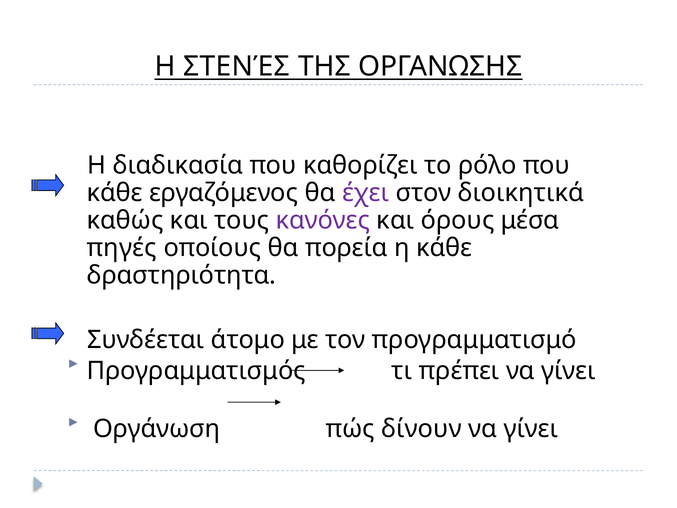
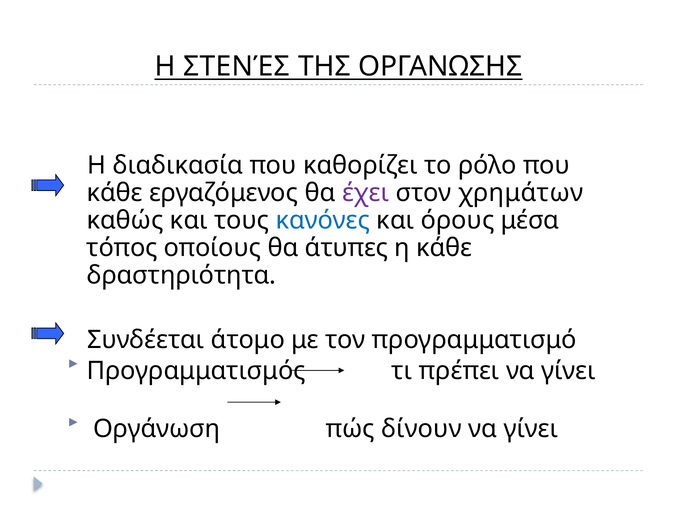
διοικητικά: διοικητικά -> χρημάτων (521, 193)
κανόνες colour: purple -> blue (323, 220)
πηγές: πηγές -> τόπος (122, 248)
πορεία: πορεία -> άτυπες (347, 248)
